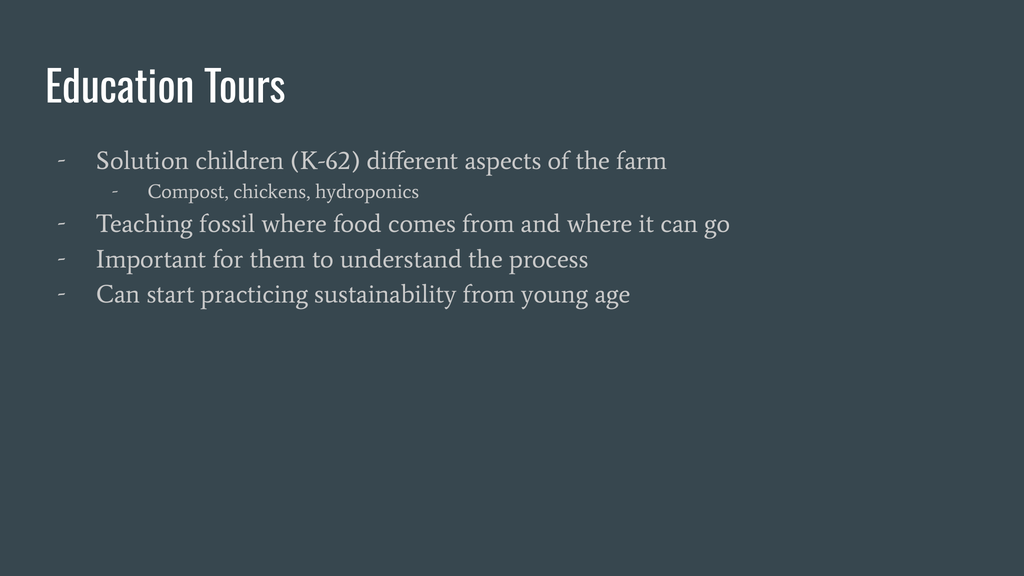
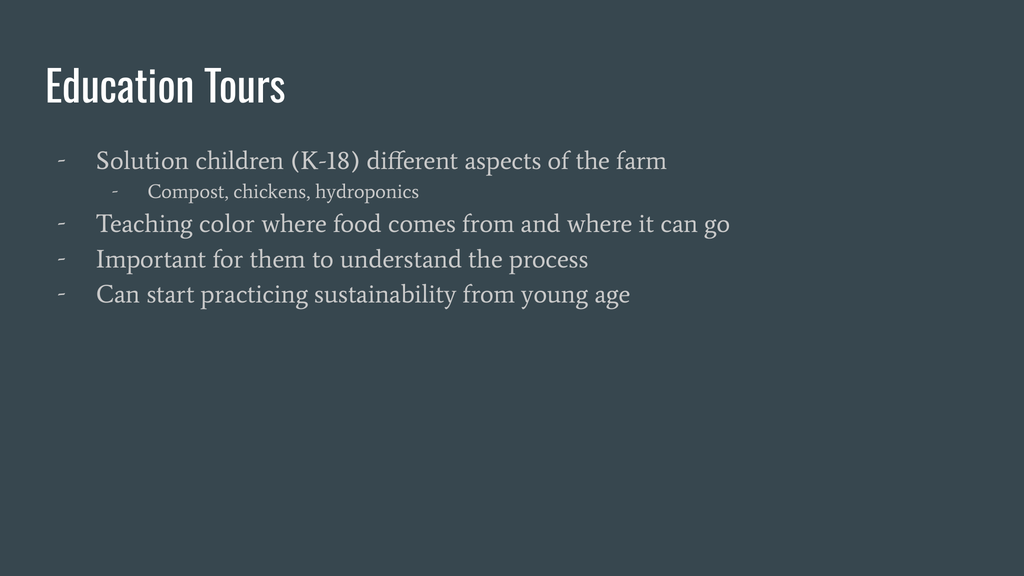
K-62: K-62 -> K-18 (326, 161)
fossil: fossil -> color (227, 224)
